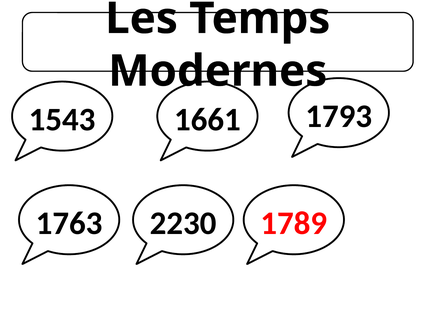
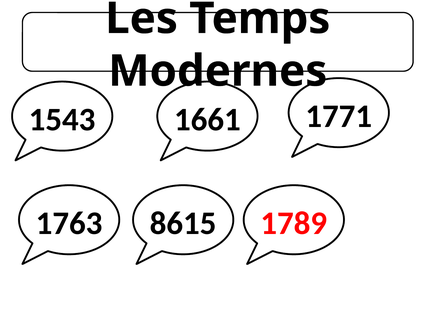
1793: 1793 -> 1771 (339, 116)
2230: 2230 -> 8615 (183, 223)
